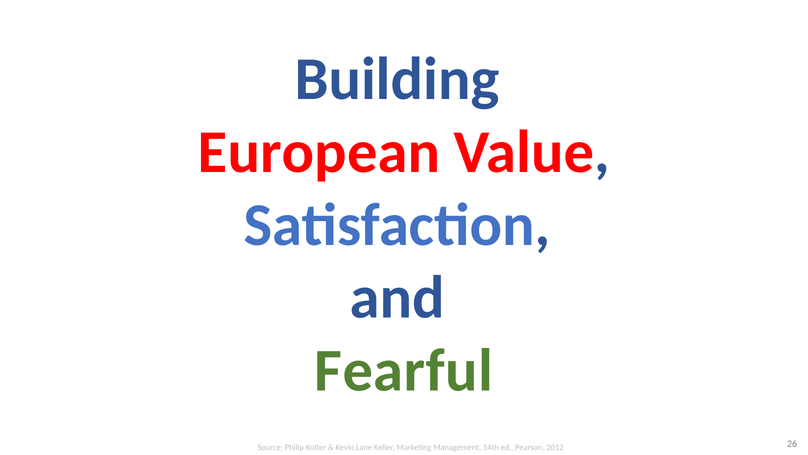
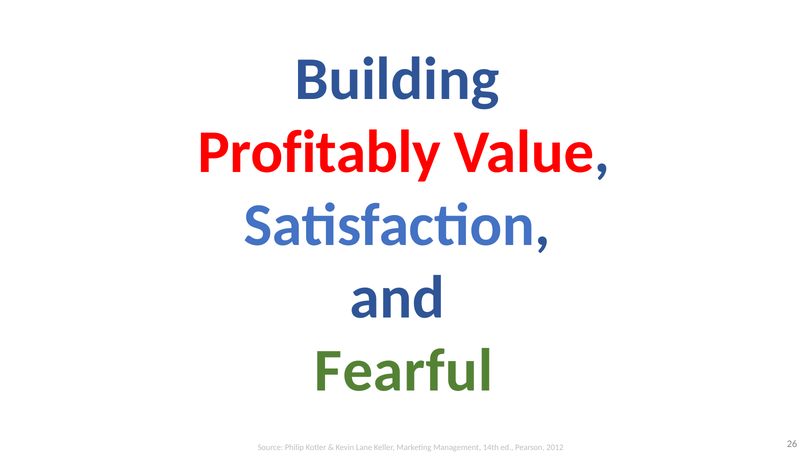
European: European -> Profitably (319, 152)
